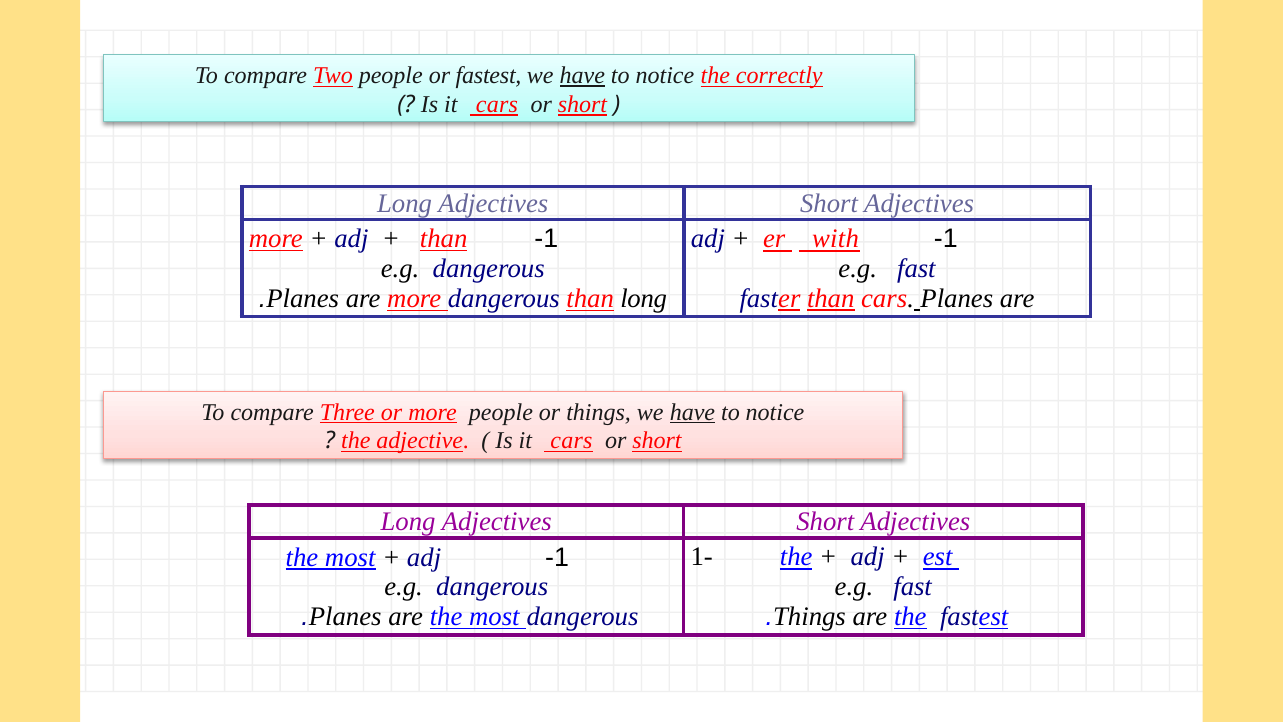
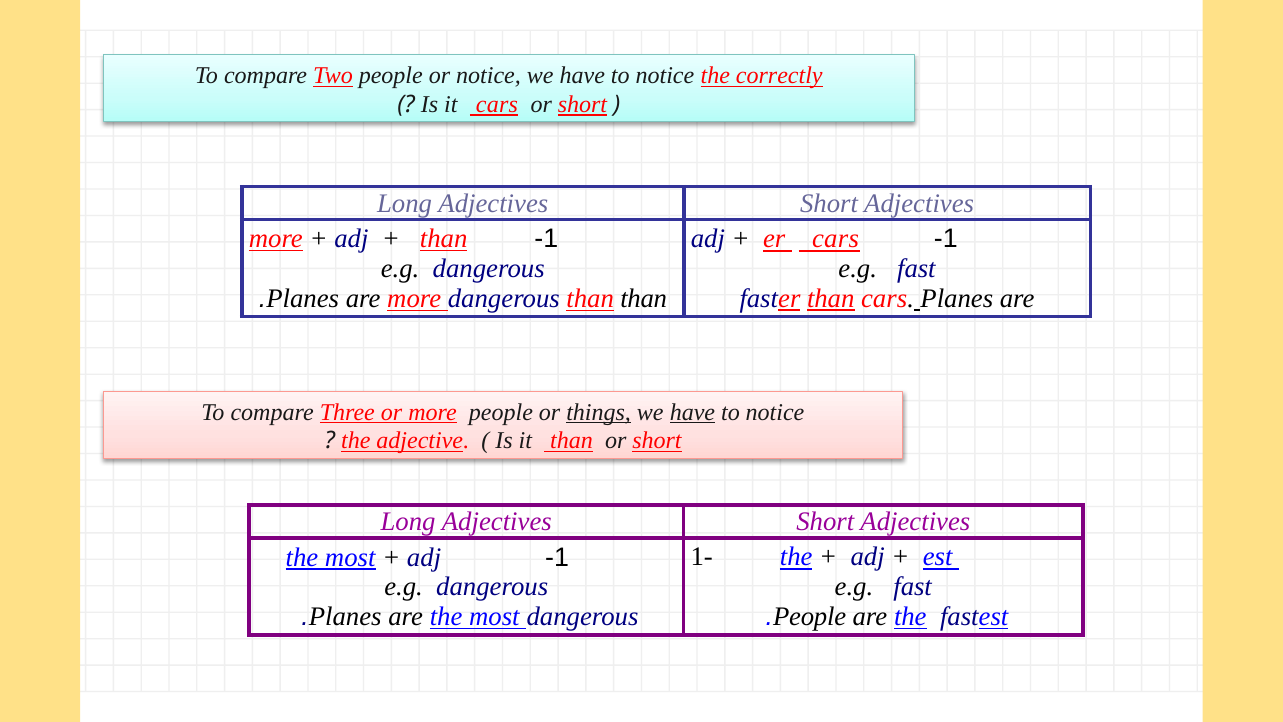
or fastest: fastest -> notice (488, 76)
have underline: present -> none (582, 76)
er with: with -> cars (836, 239)
than long: long -> than (644, 298)
things underline: none -> present (599, 412)
cars: cars -> than (572, 441)
Things: Things -> People (810, 616)
